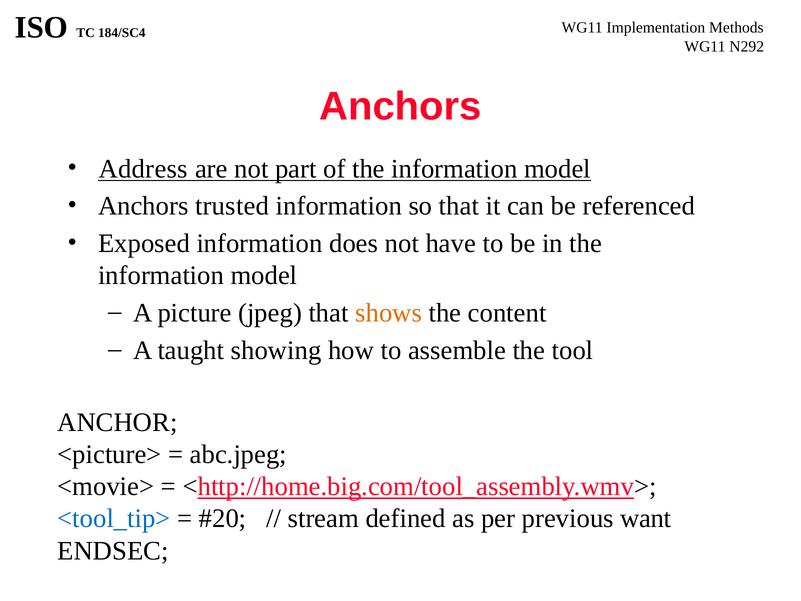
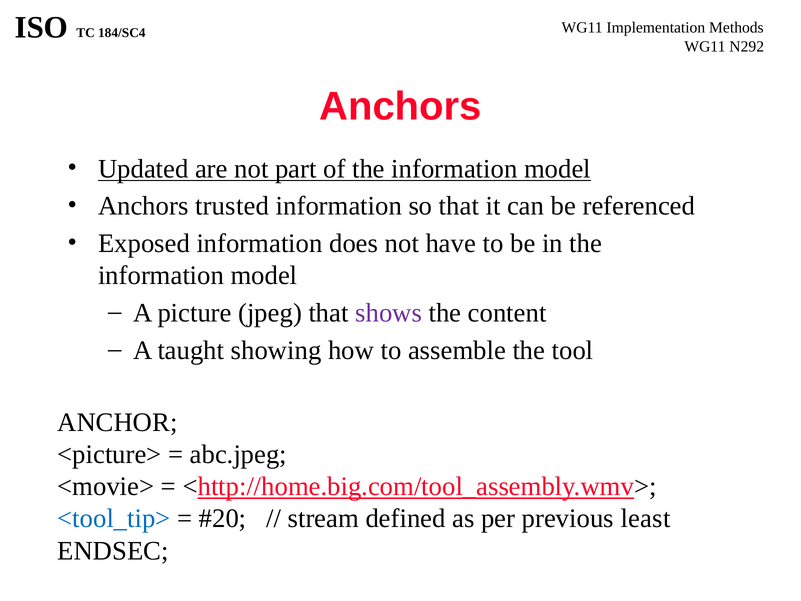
Address: Address -> Updated (143, 169)
shows colour: orange -> purple (389, 313)
want: want -> least (645, 518)
